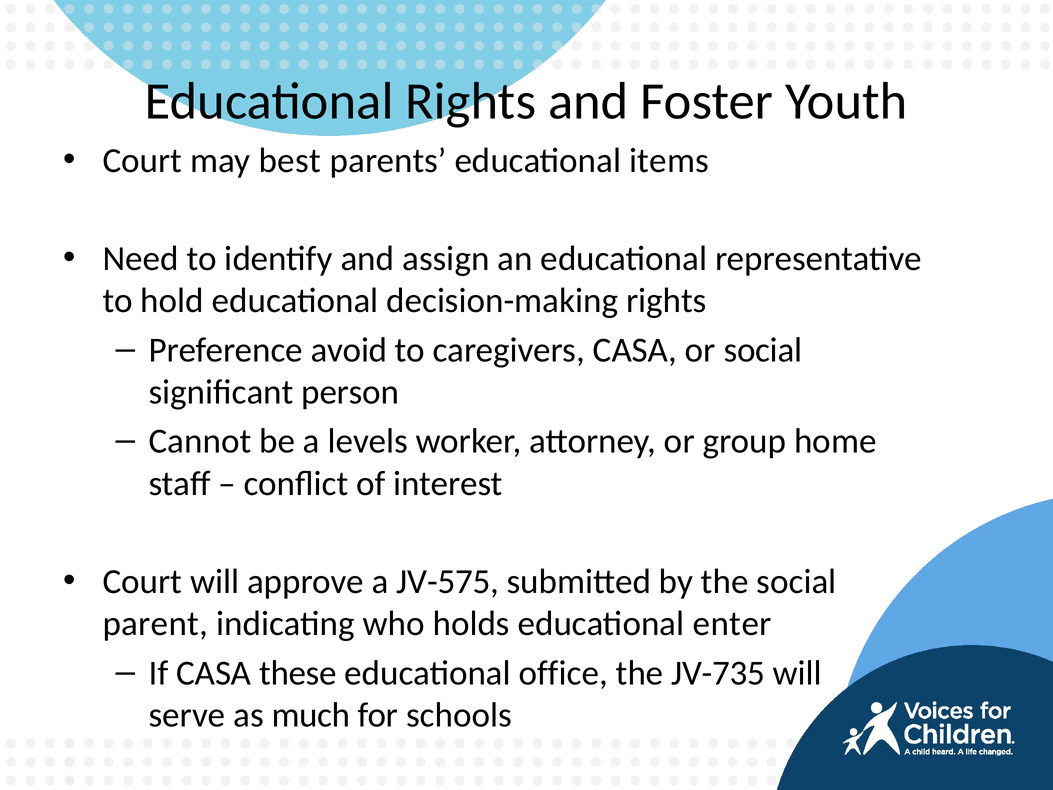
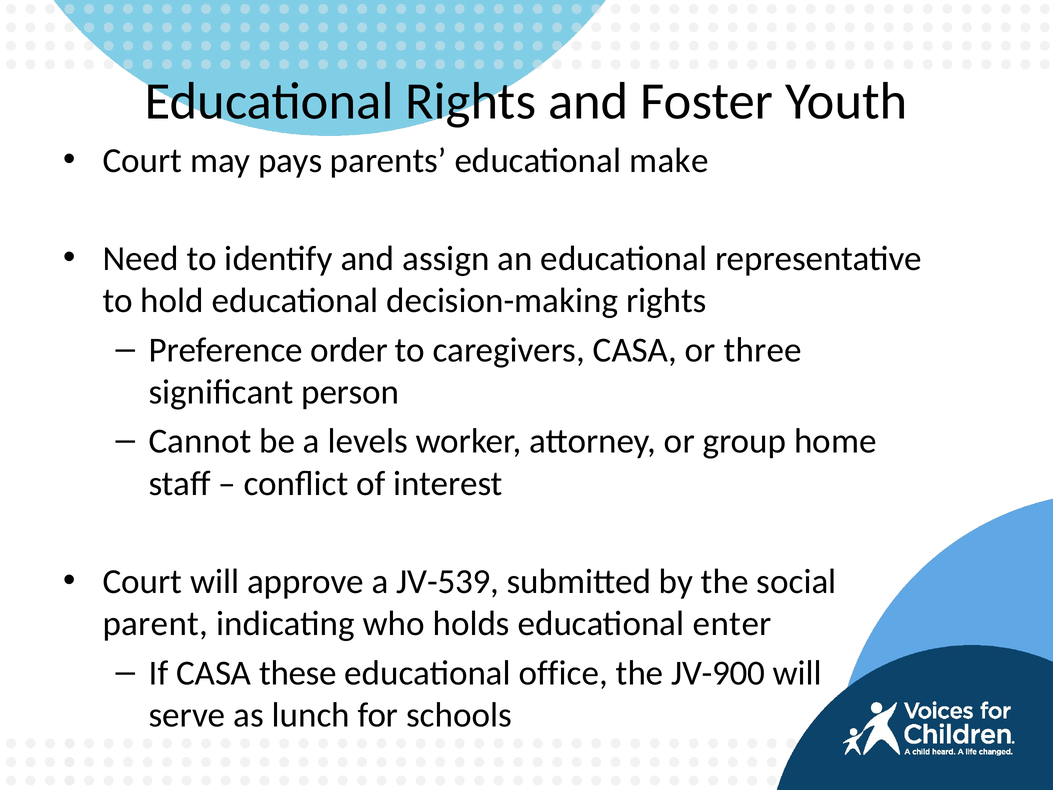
best: best -> pays (290, 160)
items: items -> make (669, 160)
avoid: avoid -> order (349, 350)
or social: social -> three (763, 350)
JV-575: JV-575 -> JV-539 (448, 582)
JV-735: JV-735 -> JV-900 (718, 673)
much: much -> lunch (311, 715)
